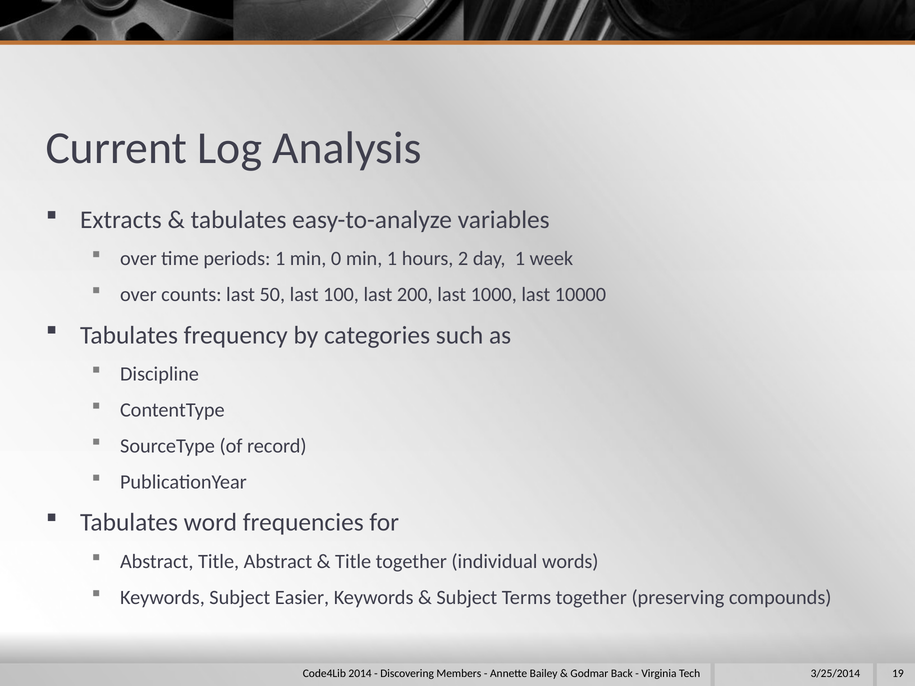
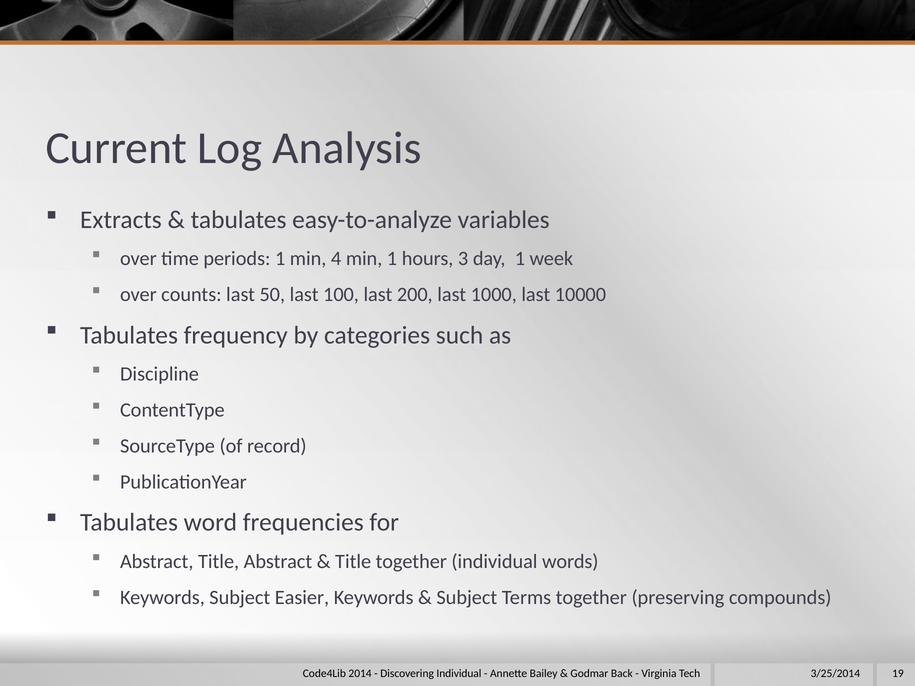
0: 0 -> 4 (336, 259)
2: 2 -> 3 (463, 259)
Discovering Members: Members -> Individual (459, 674)
